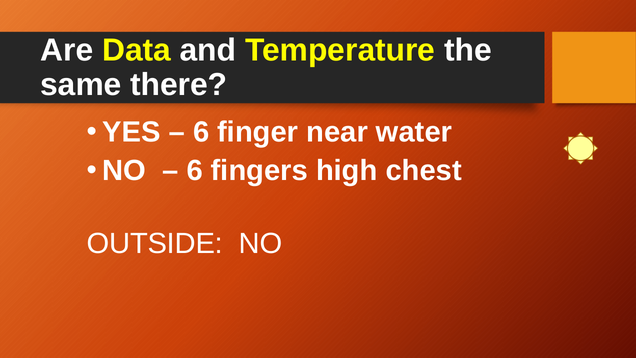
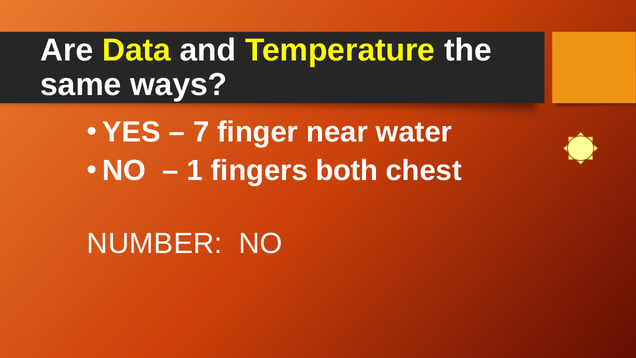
there: there -> ways (179, 84)
6: 6 -> 7 (201, 132)
6: 6 -> 1 (195, 170)
high: high -> both (347, 170)
OUTSIDE: OUTSIDE -> NUMBER (155, 243)
